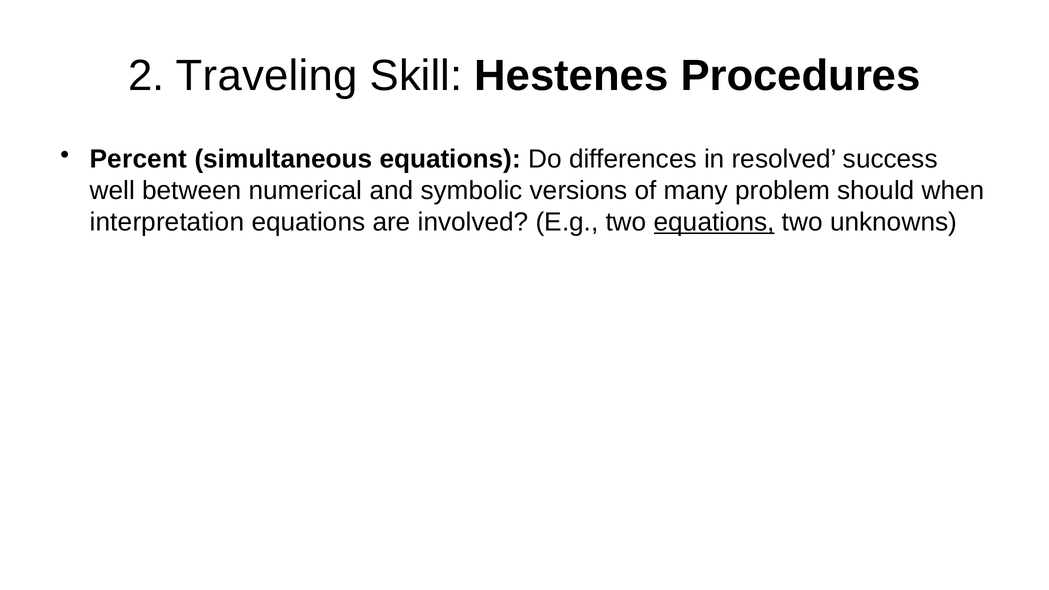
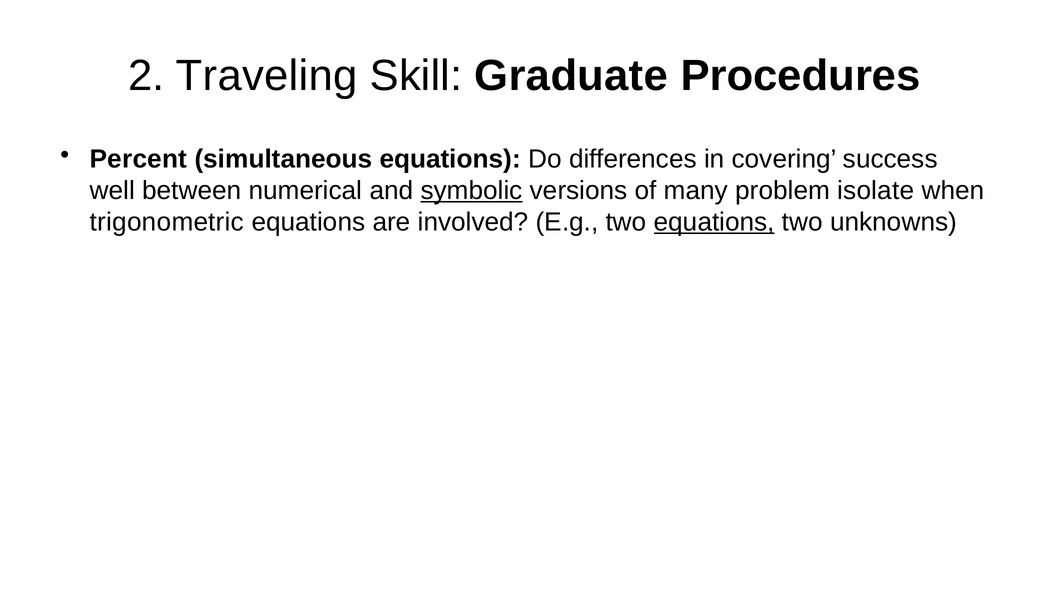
Hestenes: Hestenes -> Graduate (571, 76)
resolved: resolved -> covering (784, 159)
symbolic underline: none -> present (472, 191)
should: should -> isolate (876, 191)
interpretation: interpretation -> trigonometric (167, 222)
